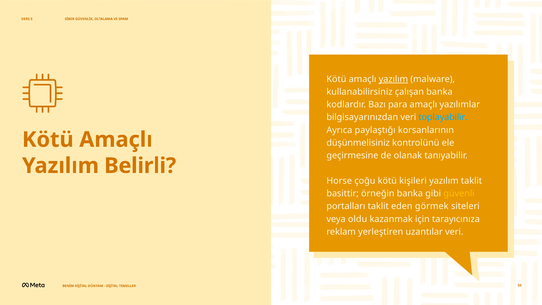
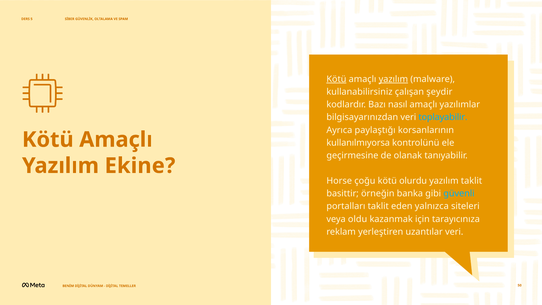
Kötü underline: none -> present (336, 79)
çalışan banka: banka -> şeydir (439, 92)
para: para -> nasıl (398, 105)
düşünmelisiniz: düşünmelisiniz -> kullanılmıyorsa (358, 143)
Belirli: Belirli -> Ekine (140, 166)
kişileri: kişileri -> olurdu (413, 181)
güvenli colour: yellow -> light blue (459, 194)
görmek: görmek -> yalnızca (432, 206)
